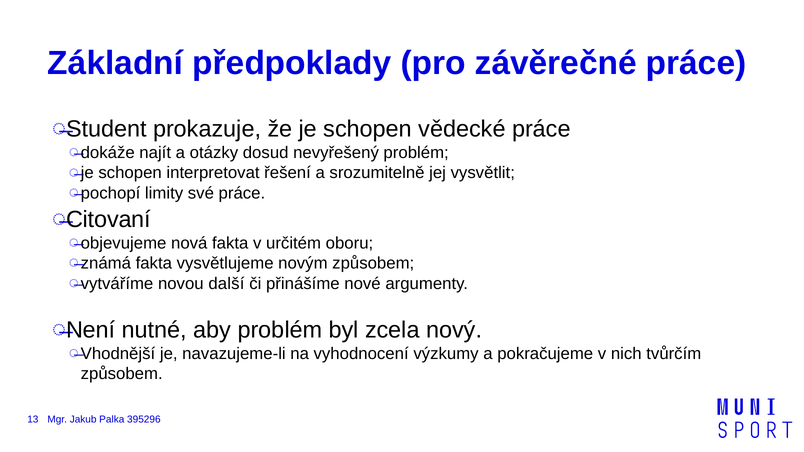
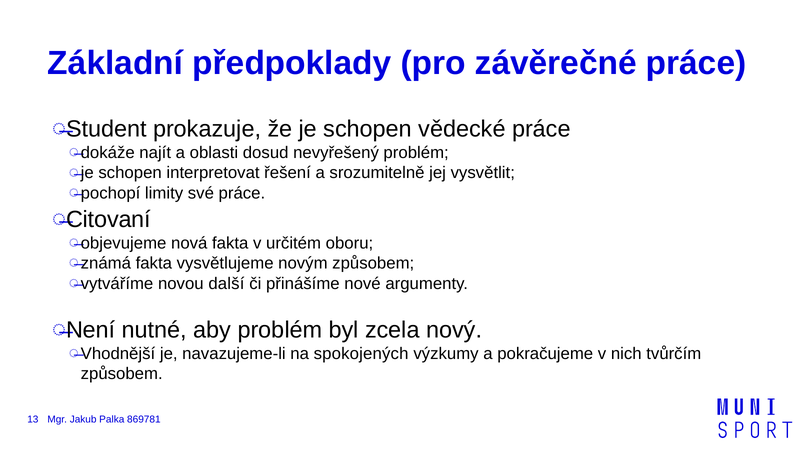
otázky: otázky -> oblasti (214, 153)
vyhodnocení: vyhodnocení -> spokojených (361, 354)
395296: 395296 -> 869781 (144, 420)
